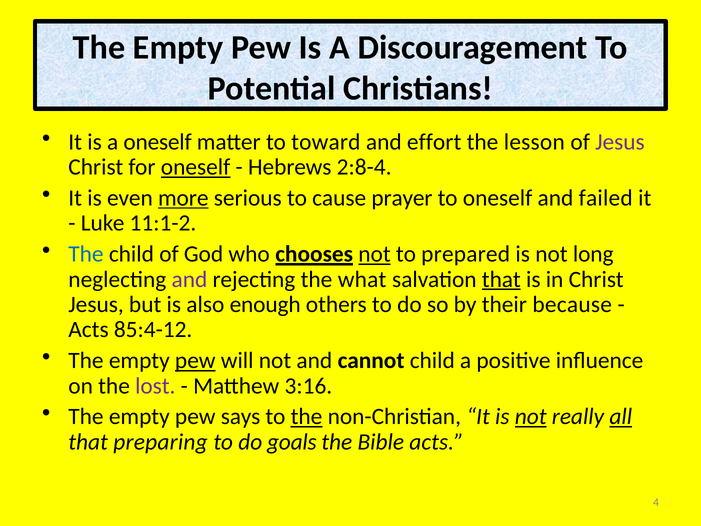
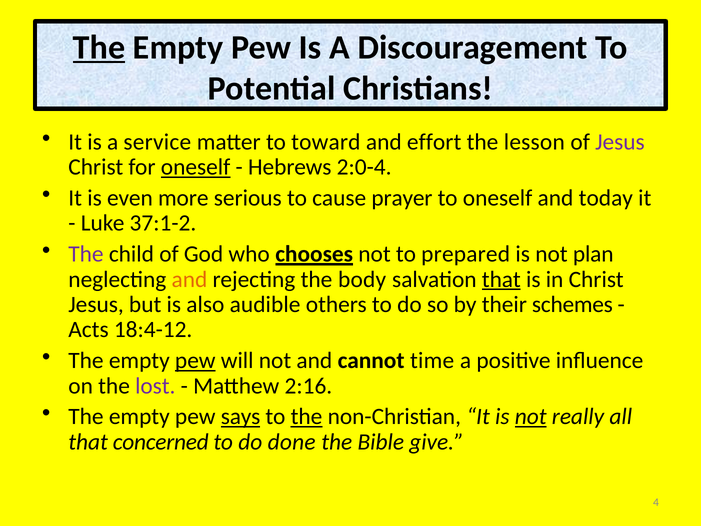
The underline: none -> present (99, 47)
a oneself: oneself -> service (157, 142)
2:8-4: 2:8-4 -> 2:0-4 (364, 167)
more underline: present -> none (183, 198)
failed: failed -> today (606, 198)
11:1-2: 11:1-2 -> 37:1-2 (163, 223)
The colour: blue -> purple (86, 254)
not underline: present -> none (375, 254)
long: long -> plan (593, 254)
and colour: purple -> orange (189, 279)
what: what -> body (362, 279)
enough: enough -> audible (265, 304)
because: because -> schemes (572, 304)
85:4-12: 85:4-12 -> 18:4-12 (153, 330)
cannot child: child -> time (432, 360)
3:16: 3:16 -> 2:16 (308, 386)
says underline: none -> present (241, 417)
all underline: present -> none (621, 417)
preparing: preparing -> concerned (161, 442)
goals: goals -> done (292, 442)
Bible acts: acts -> give (437, 442)
